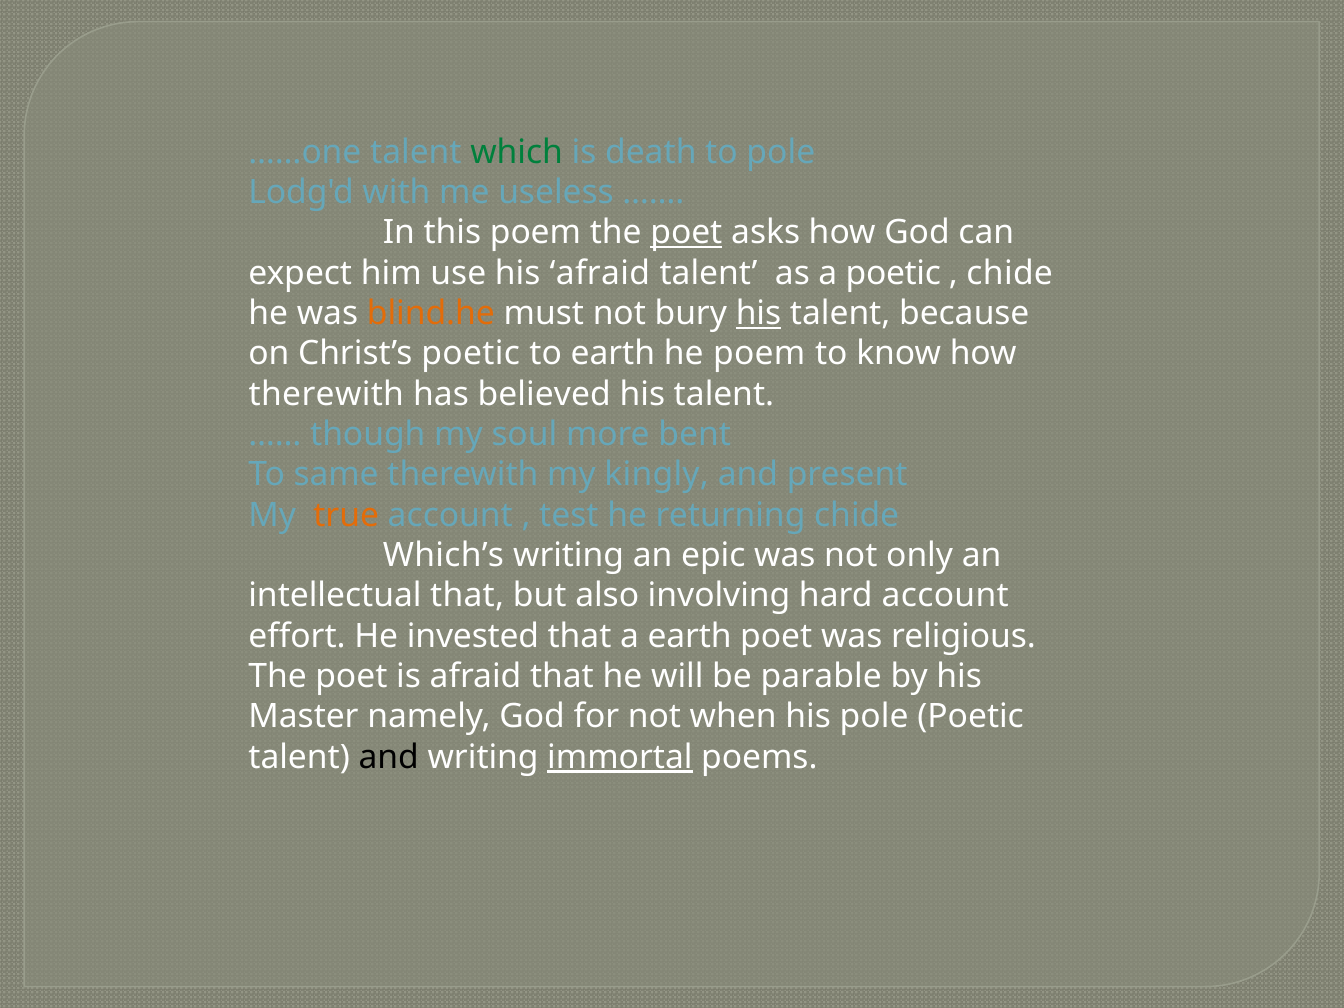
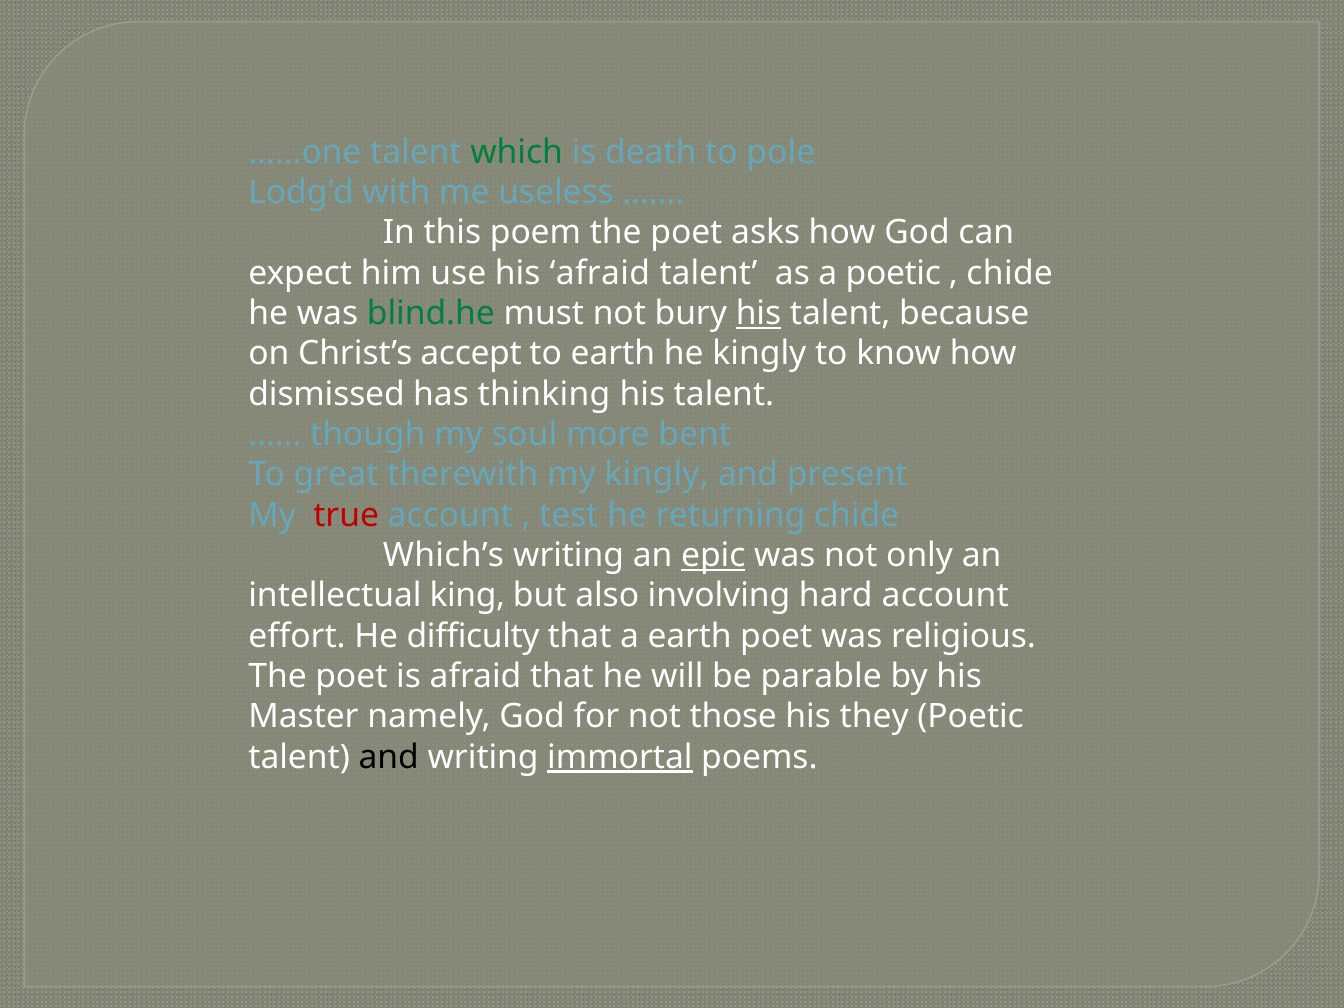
poet underline: present -> none (686, 233)
blind.he colour: orange -> green (431, 314)
Christ’s poetic: poetic -> accept (471, 354)
he poem: poem -> kingly (759, 354)
therewith: therewith -> dismissed (327, 394)
believed: believed -> thinking (544, 394)
same: same -> great (336, 475)
true colour: orange -> red (346, 515)
epic underline: none -> present (713, 555)
intellectual that: that -> king (467, 596)
invested: invested -> difficulty (473, 636)
when: when -> those (733, 717)
his pole: pole -> they (874, 717)
